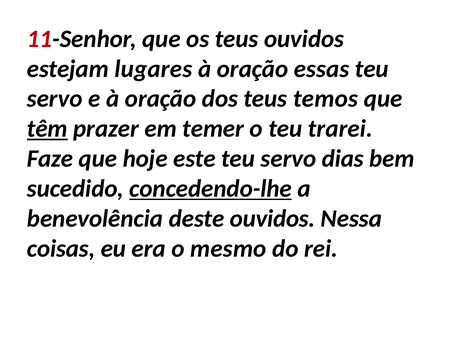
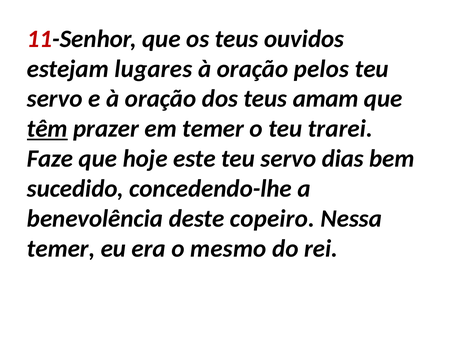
essas: essas -> pelos (321, 69)
temos: temos -> amam (326, 99)
concedendo-lhe underline: present -> none (211, 188)
deste ouvidos: ouvidos -> copeiro (272, 218)
coisas: coisas -> temer (61, 248)
